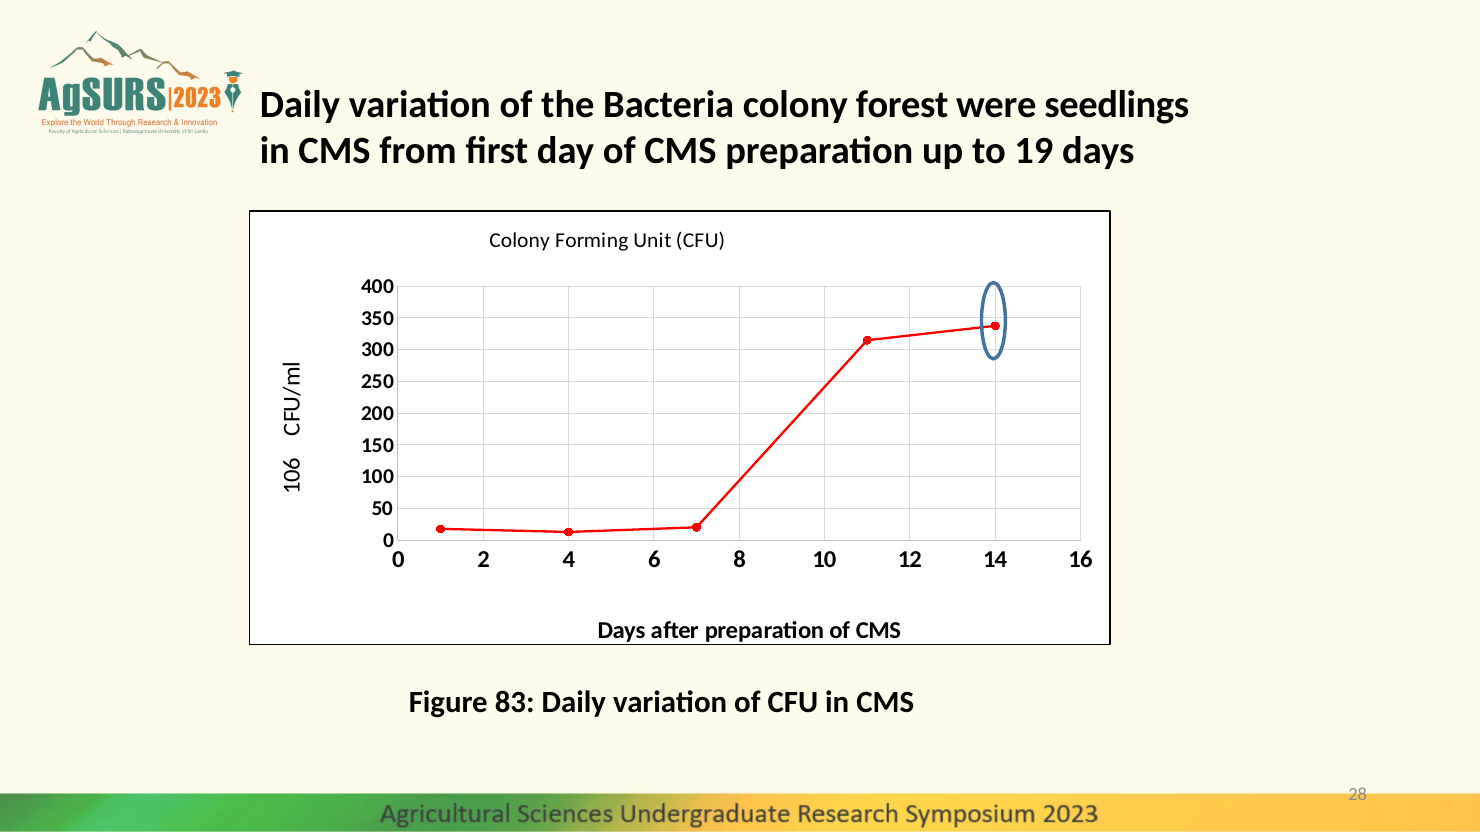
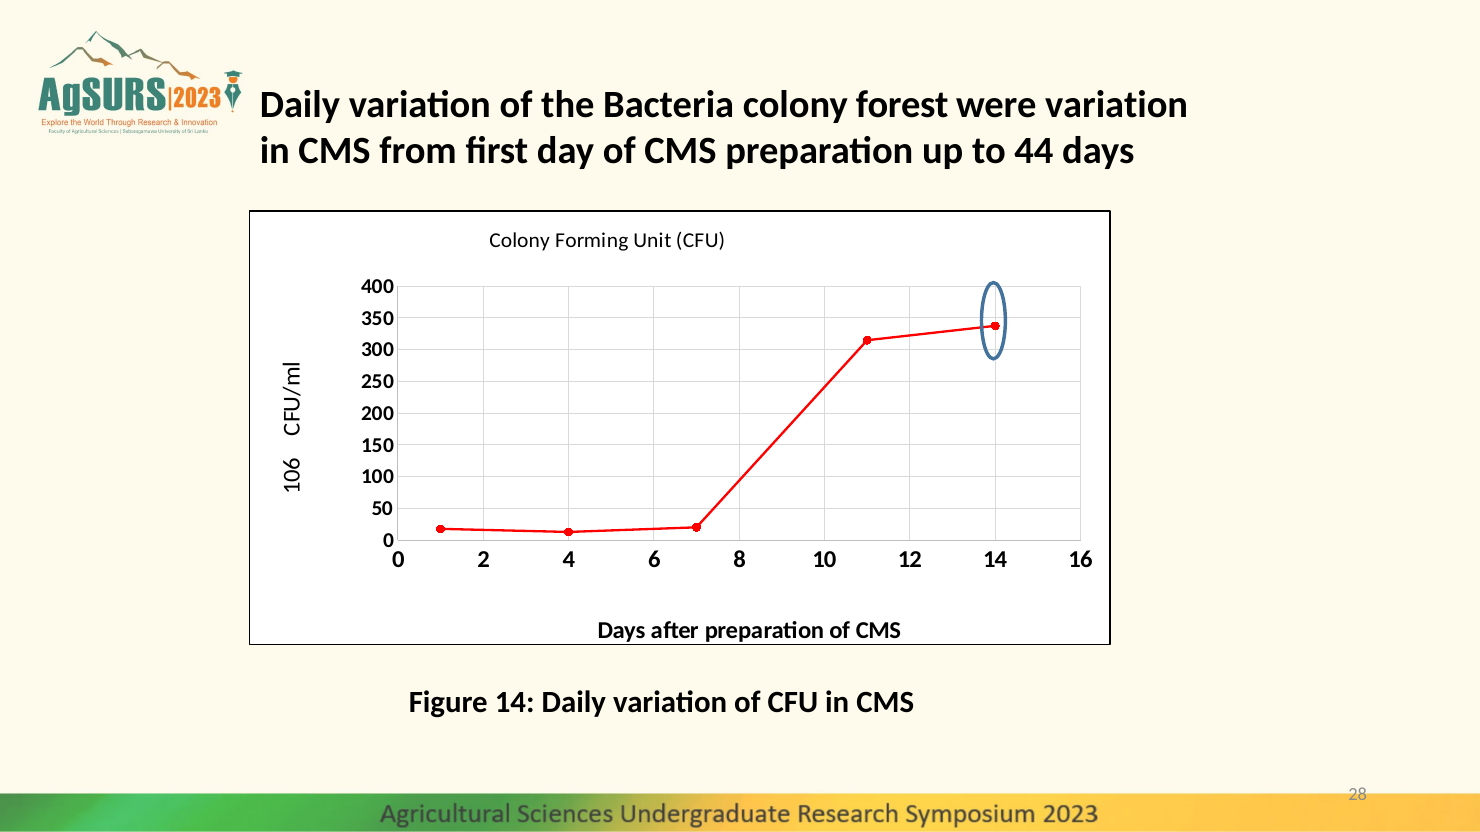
were seedlings: seedlings -> variation (1117, 105)
19: 19 -> 44 (1034, 151)
Figure 83: 83 -> 14 (515, 703)
